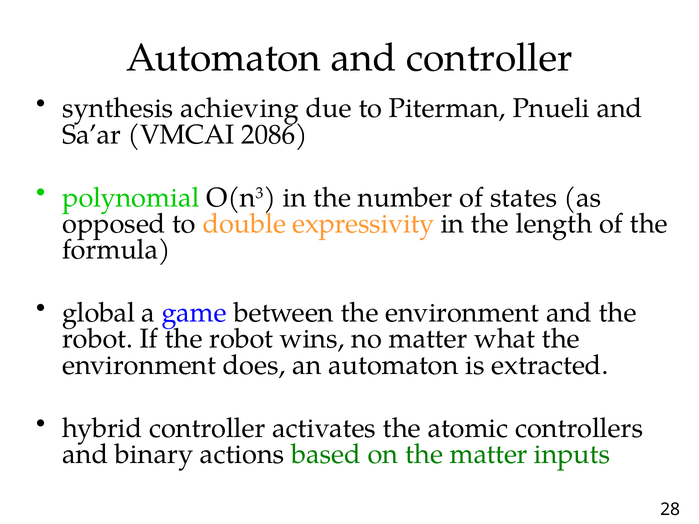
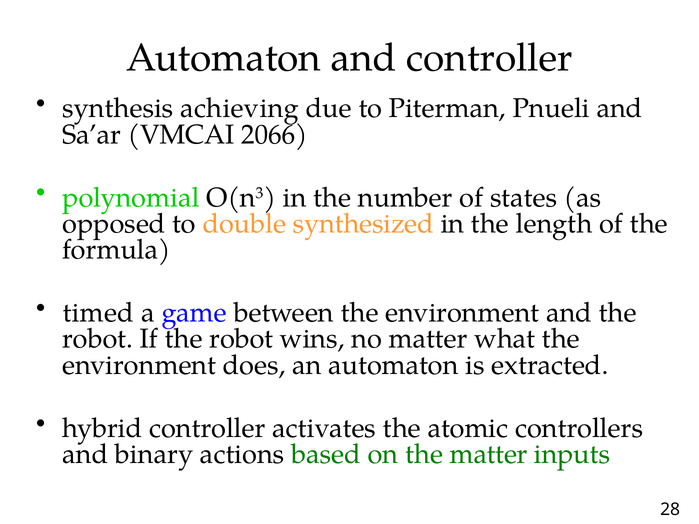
2086: 2086 -> 2066 (274, 135)
expressivity: expressivity -> synthesized (363, 224)
global: global -> timed (98, 313)
